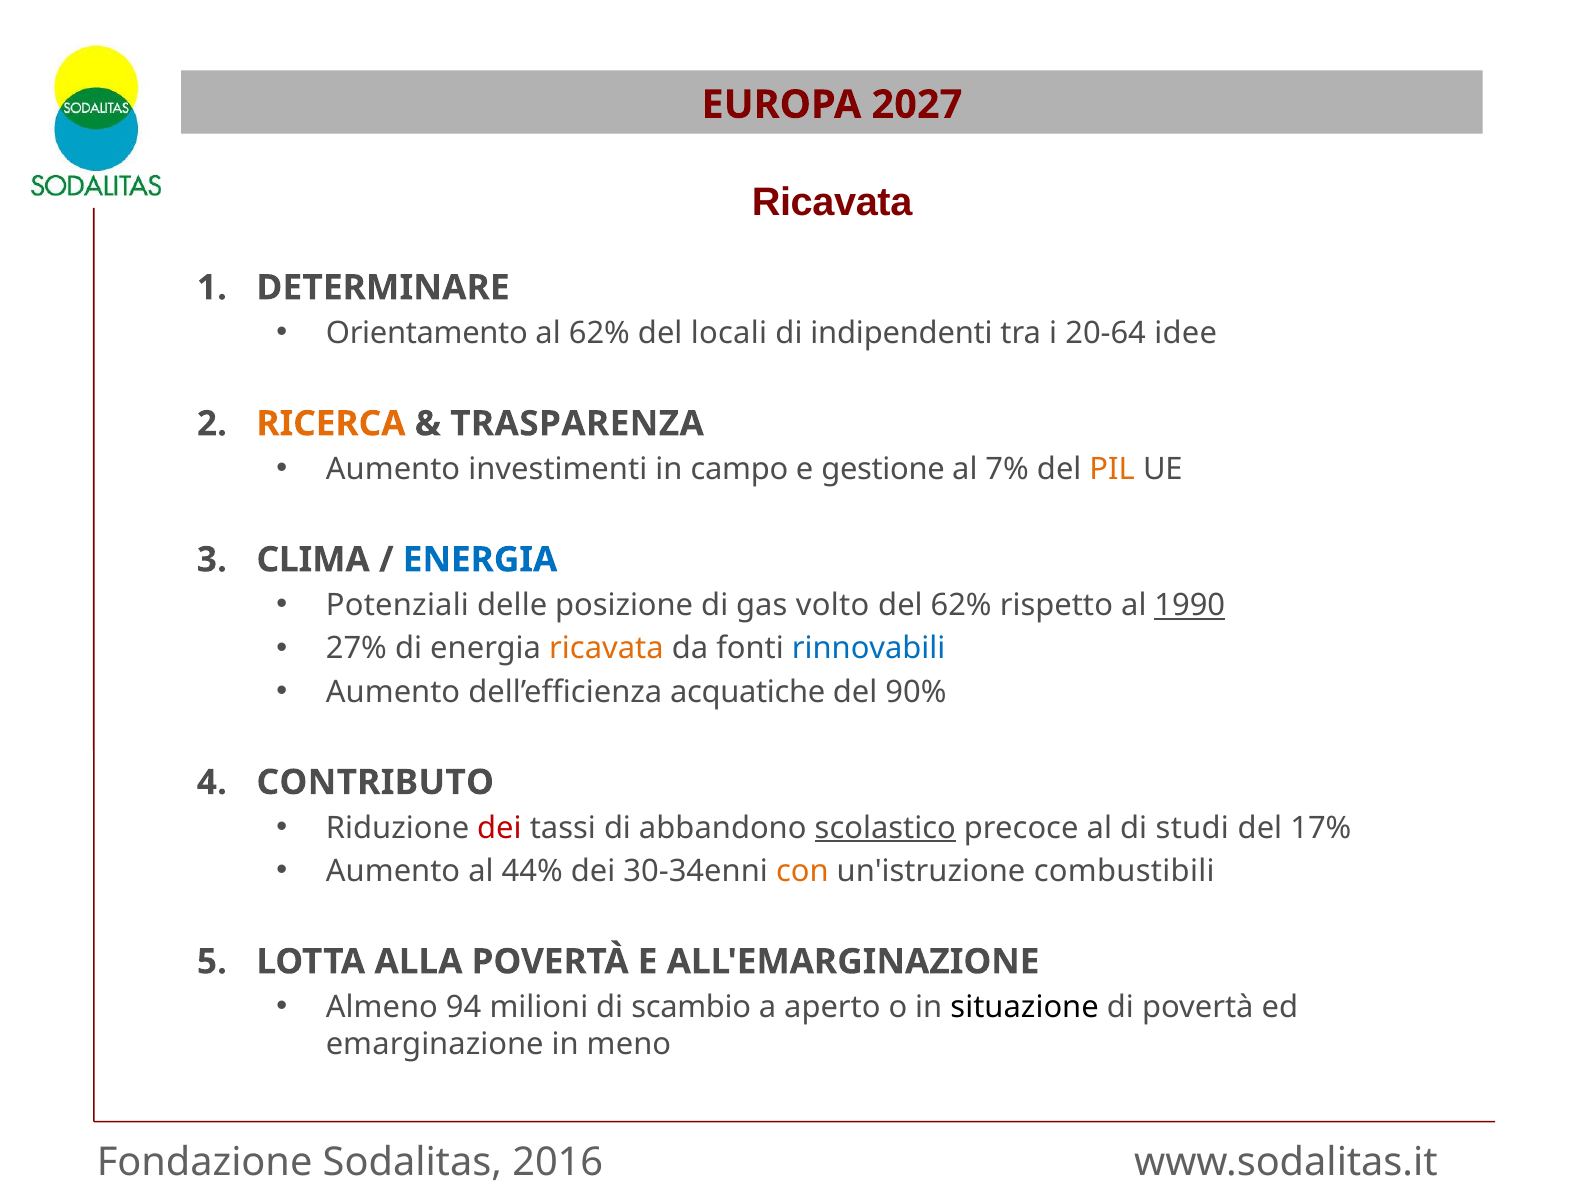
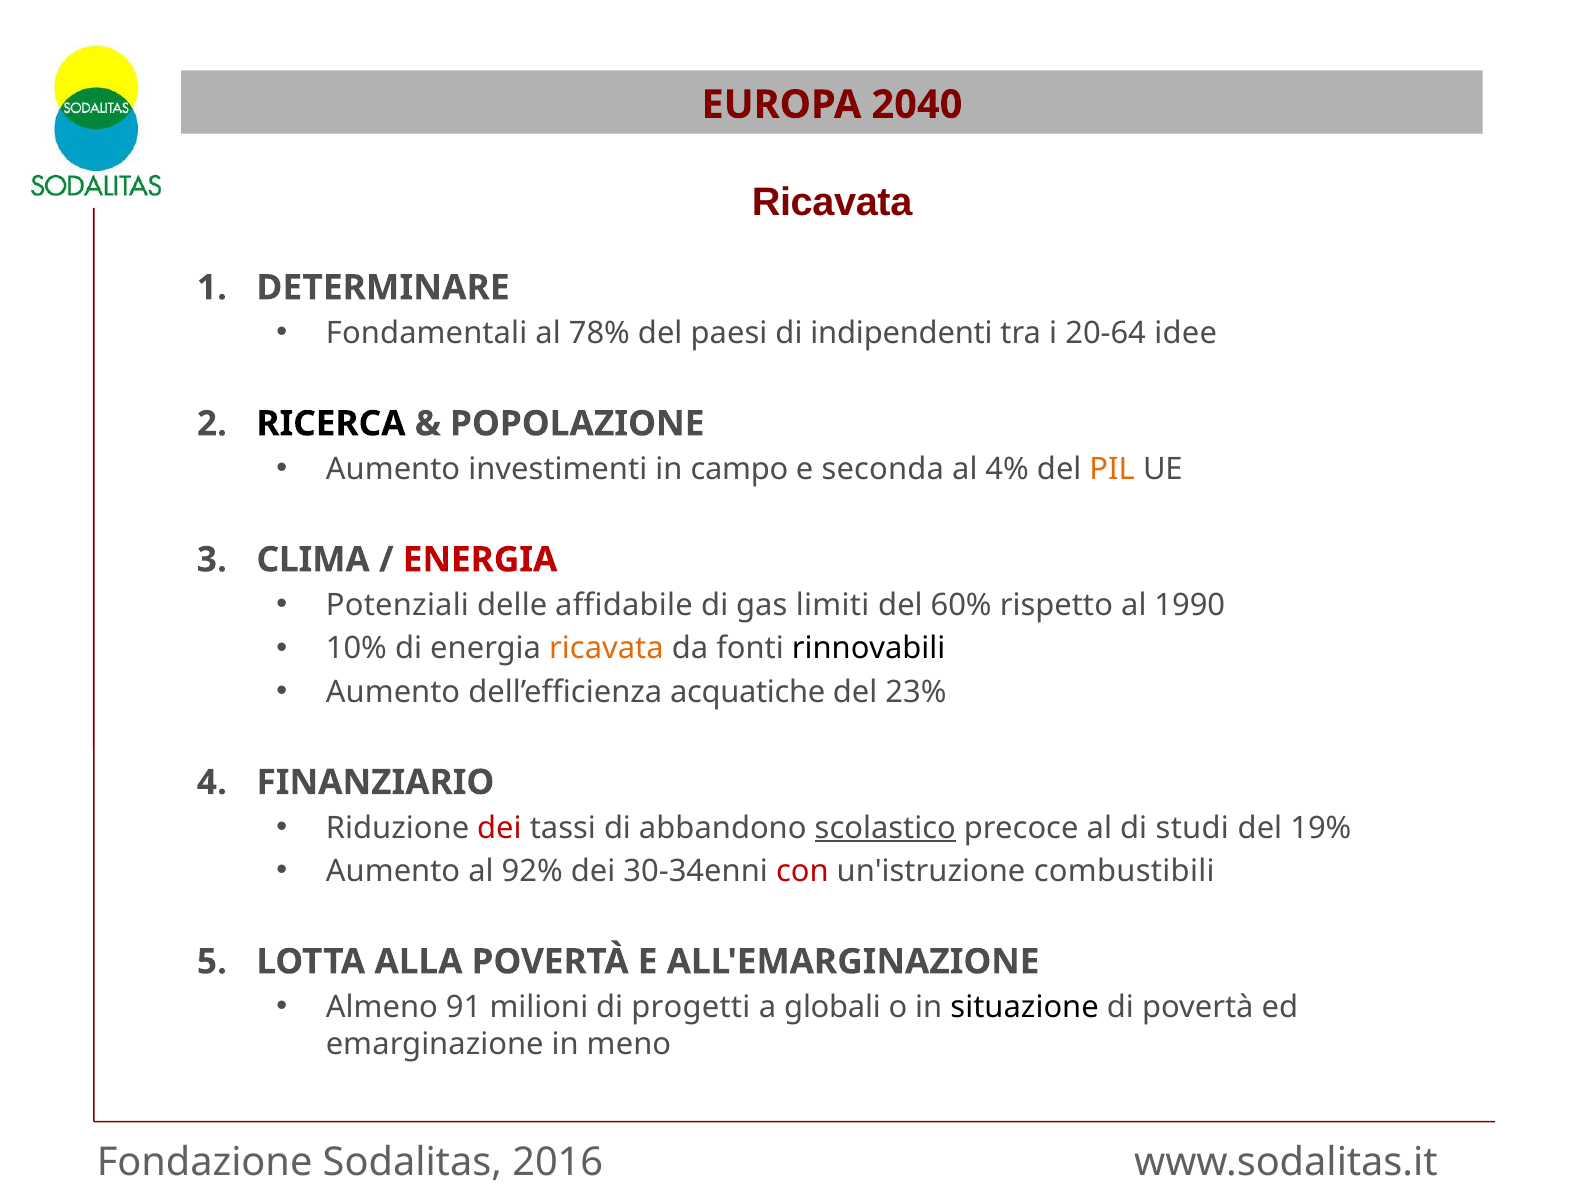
2027: 2027 -> 2040 (917, 105)
Orientamento: Orientamento -> Fondamentali (427, 333)
al 62%: 62% -> 78% (599, 333)
locali: locali -> paesi (729, 333)
RICERCA colour: orange -> black (331, 424)
TRASPARENZA: TRASPARENZA -> POPOLAZIONE (577, 424)
gestione: gestione -> seconda (883, 469)
7%: 7% -> 4% (1007, 469)
ENERGIA colour: blue -> red (480, 560)
posizione: posizione -> affidabile (624, 605)
volto: volto -> limiti (833, 605)
del 62%: 62% -> 60% (961, 605)
1990 underline: present -> none (1190, 605)
27%: 27% -> 10% (356, 649)
rinnovabili colour: blue -> black (869, 649)
90%: 90% -> 23% (916, 692)
CONTRIBUTO: CONTRIBUTO -> FINANZIARIO (375, 782)
17%: 17% -> 19% (1321, 828)
44%: 44% -> 92% (532, 871)
con colour: orange -> red (802, 871)
94: 94 -> 91 (464, 1007)
scambio: scambio -> progetti (691, 1007)
aperto: aperto -> globali (833, 1007)
